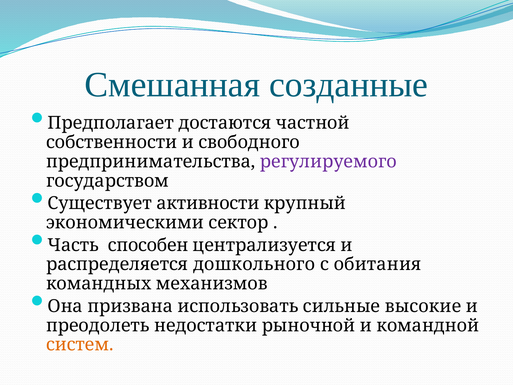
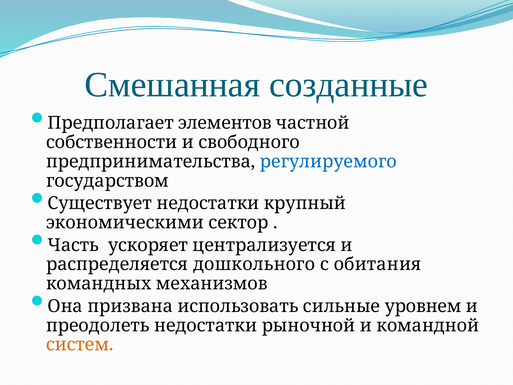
достаются: достаются -> элементов (225, 123)
регулируемого colour: purple -> blue (328, 161)
Существует активности: активности -> недостатки (208, 203)
способен: способен -> ускоряет (148, 245)
высокие: высокие -> уровнем (423, 306)
